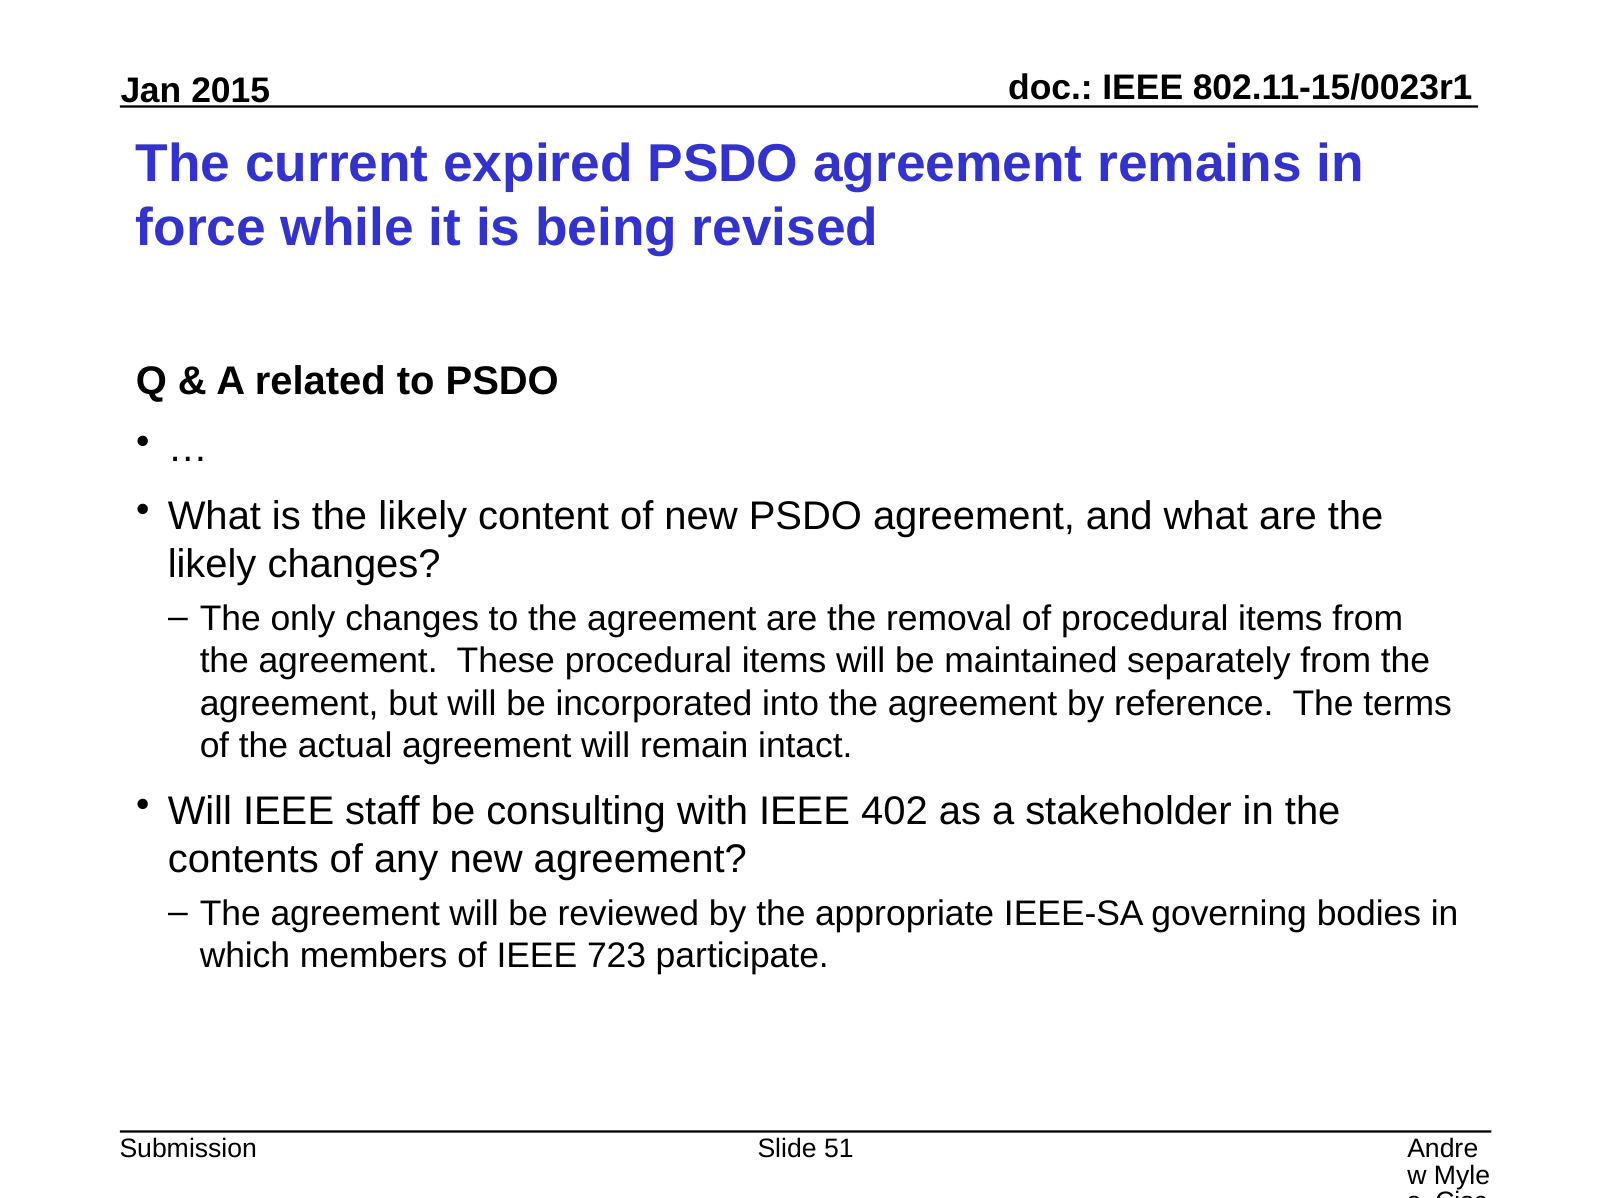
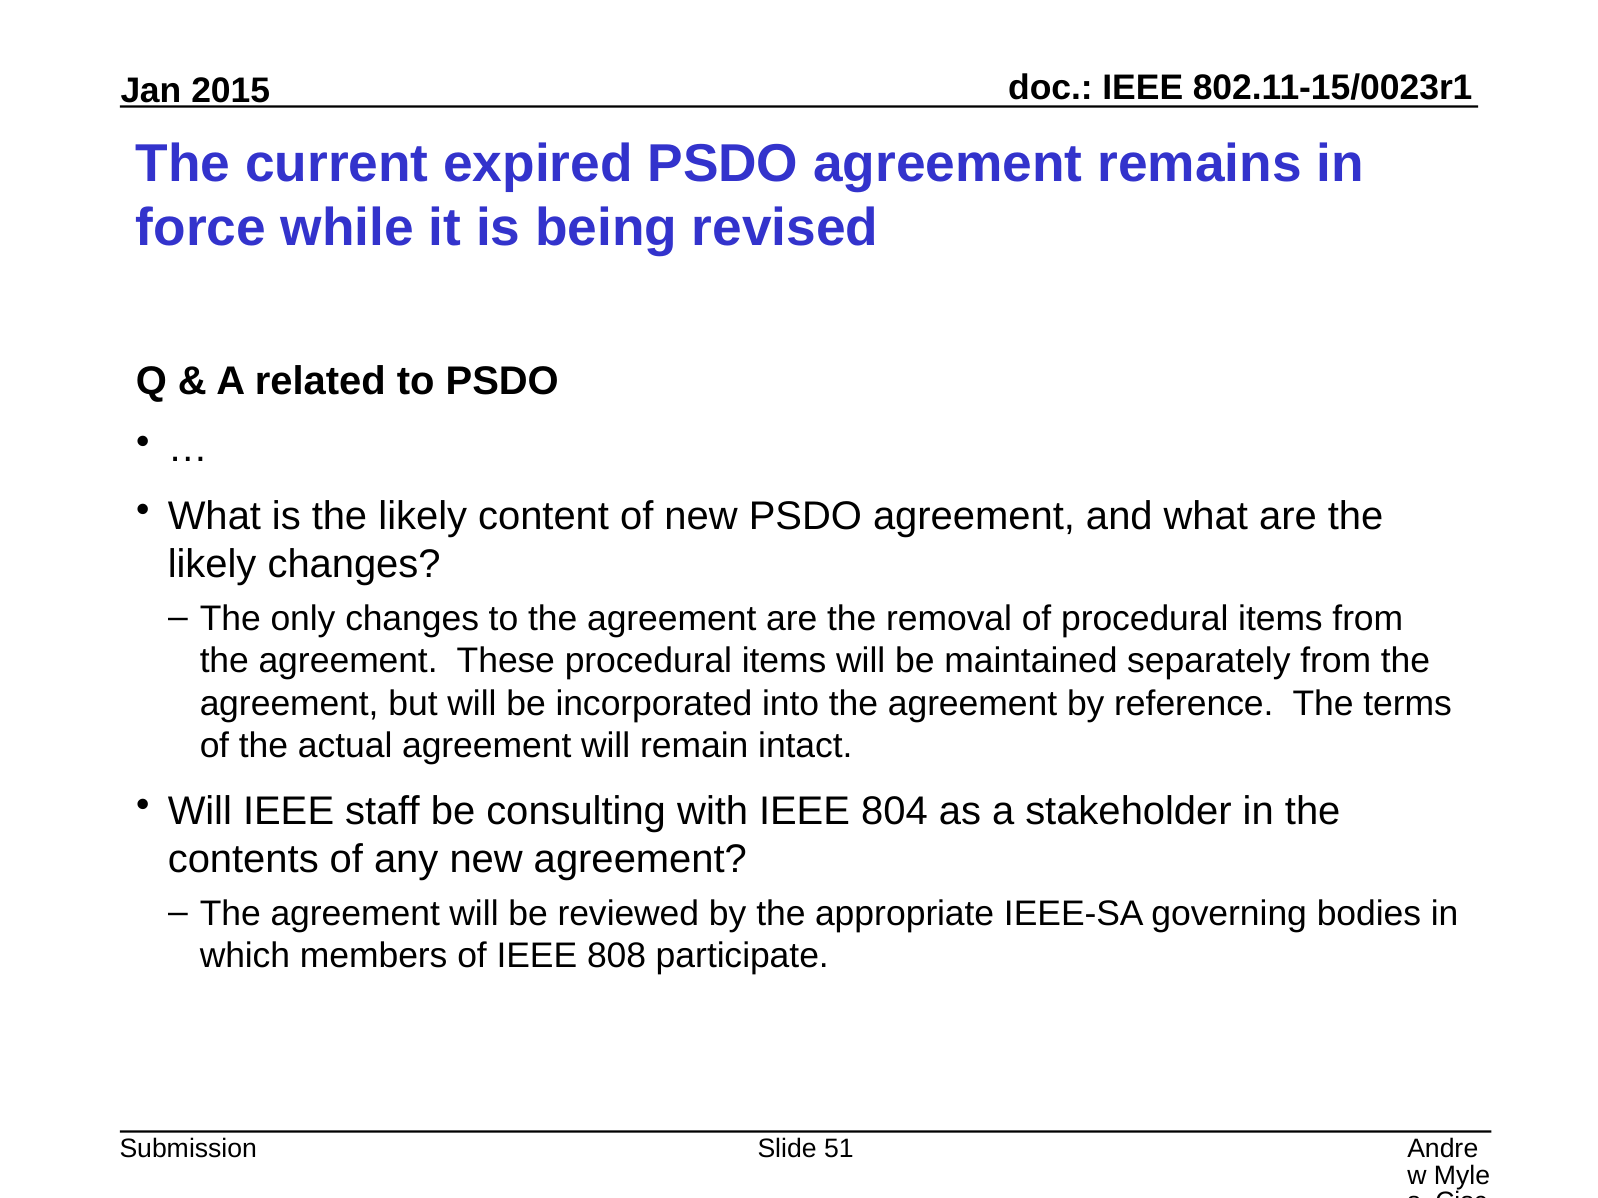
402: 402 -> 804 (894, 812)
723: 723 -> 808 (617, 956)
